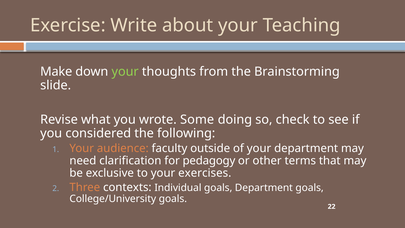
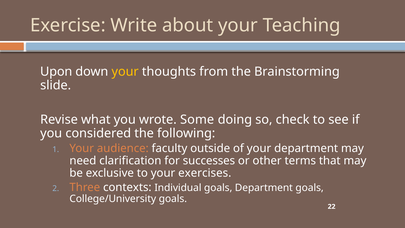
Make: Make -> Upon (56, 72)
your colour: light green -> yellow (125, 72)
pedagogy: pedagogy -> successes (209, 160)
